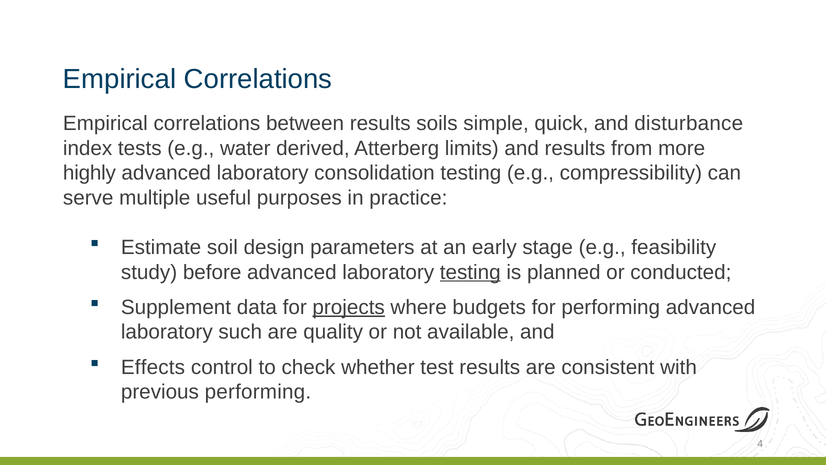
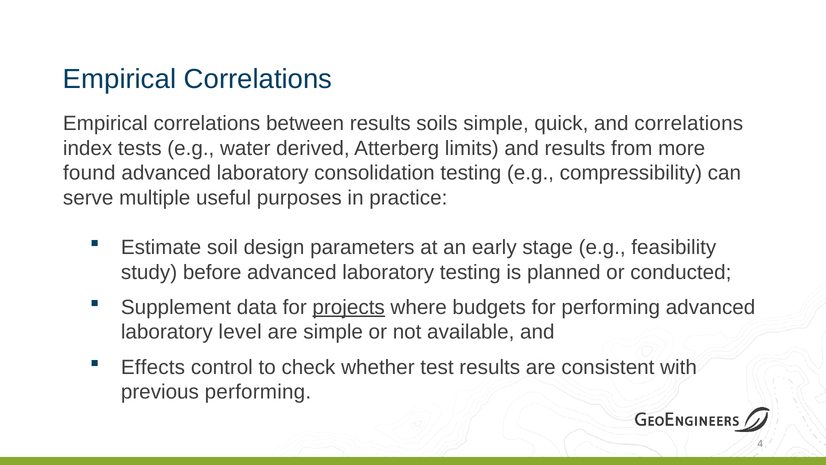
and disturbance: disturbance -> correlations (689, 123)
highly: highly -> found (89, 173)
testing underline: present -> none (470, 272)
such: such -> level (240, 332)
are quality: quality -> simple (333, 332)
